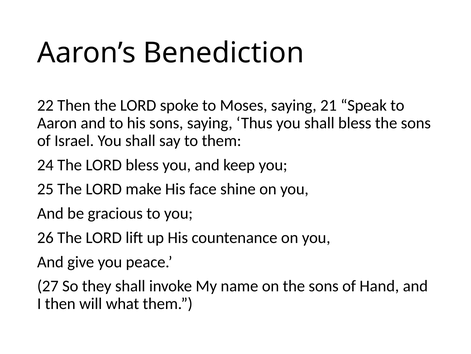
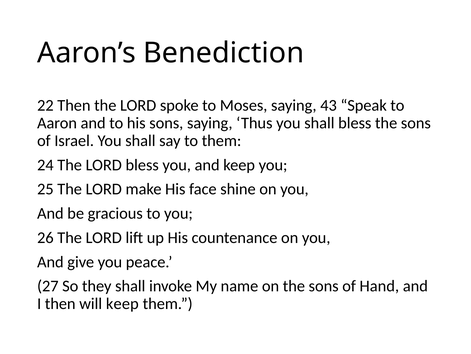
21: 21 -> 43 (329, 105)
will what: what -> keep (122, 303)
